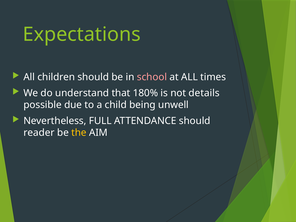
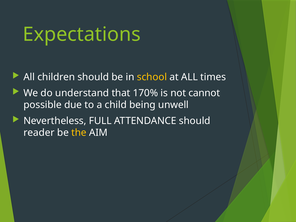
school colour: pink -> yellow (152, 77)
180%: 180% -> 170% (145, 93)
details: details -> cannot (204, 93)
